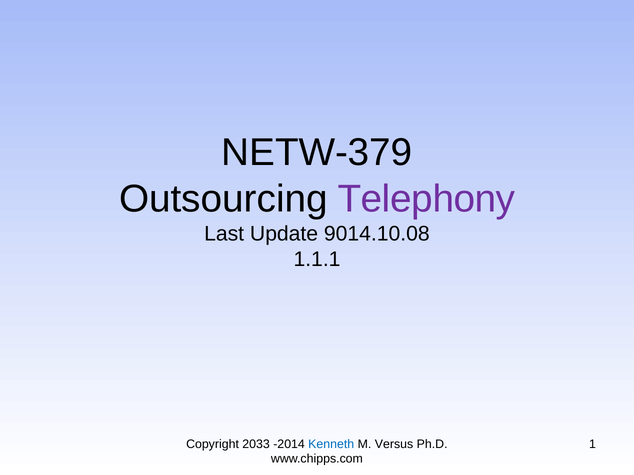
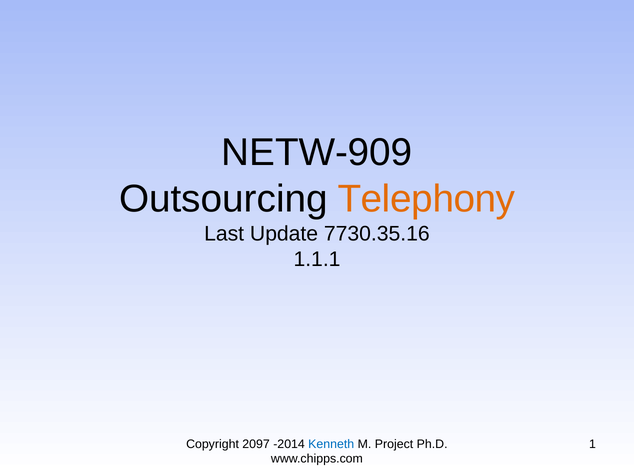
NETW-379: NETW-379 -> NETW-909 (317, 153)
Telephony colour: purple -> orange (426, 199)
9014.10.08: 9014.10.08 -> 7730.35.16 (377, 234)
2033: 2033 -> 2097 (256, 444)
Versus: Versus -> Project (394, 444)
